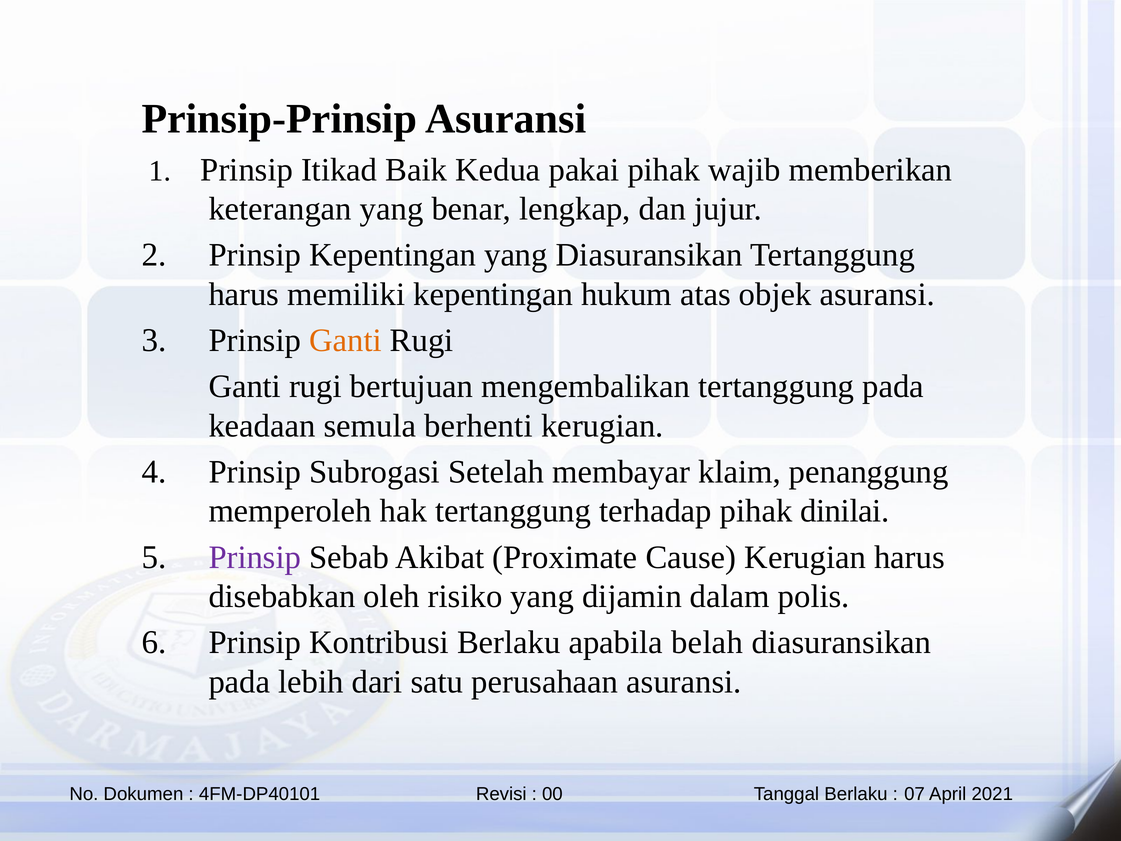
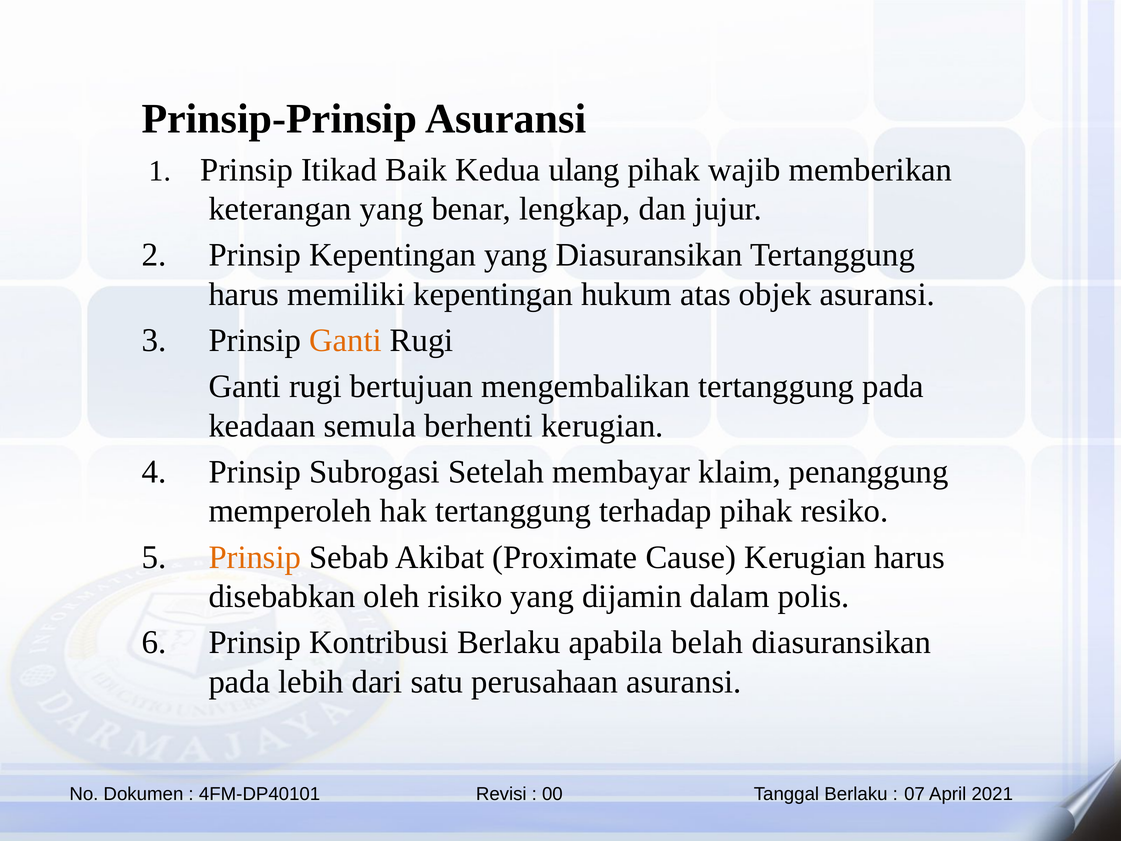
pakai: pakai -> ulang (584, 170)
dinilai: dinilai -> resiko (845, 511)
Prinsip colour: purple -> orange (255, 557)
